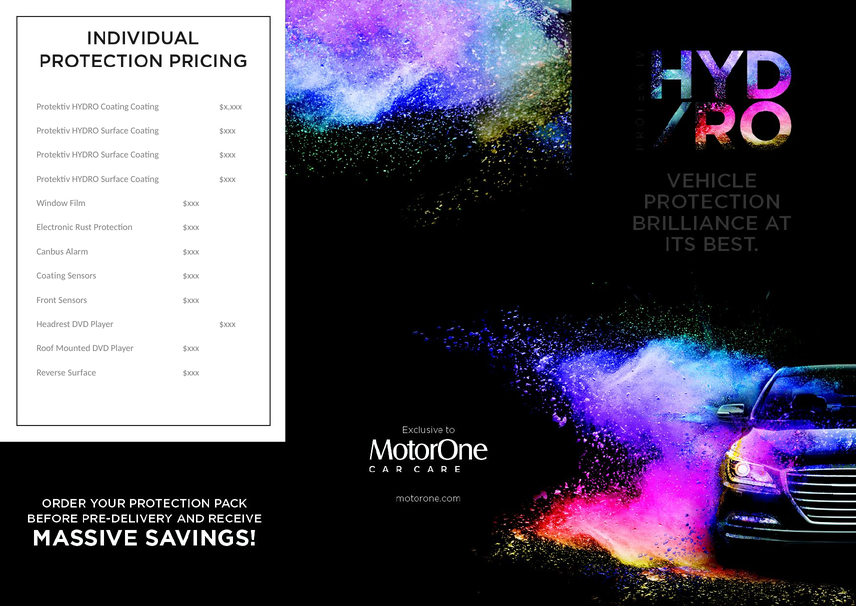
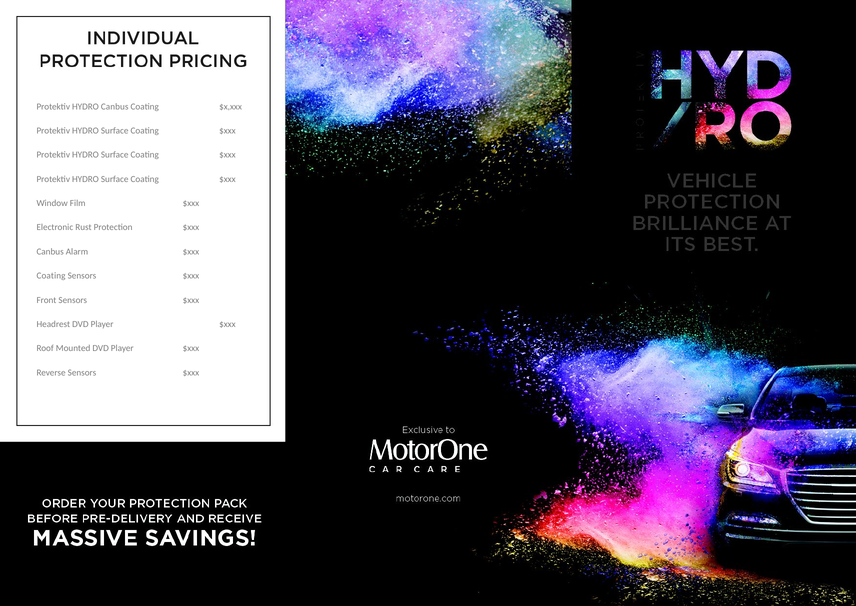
HYDRO Coating: Coating -> Canbus (115, 107)
Reverse Surface: Surface -> Sensors (82, 372)
